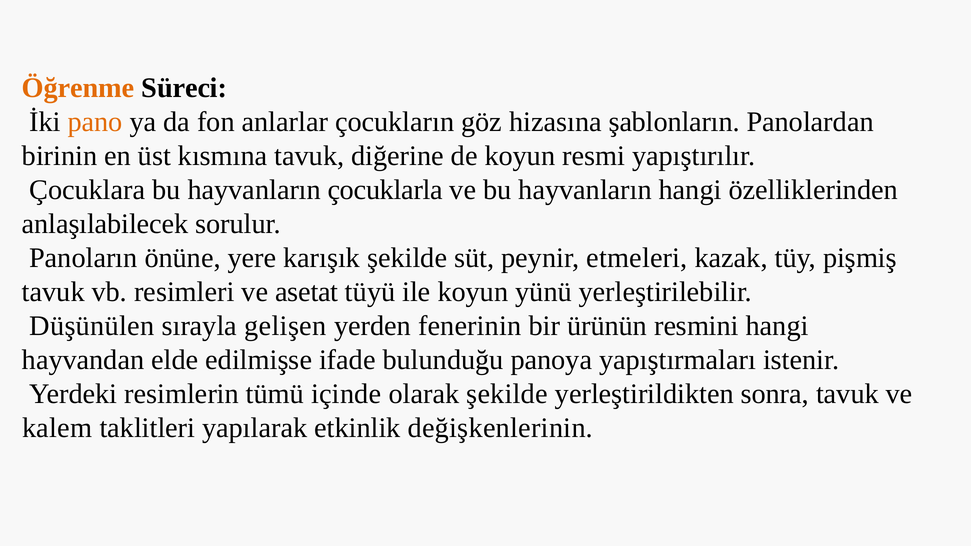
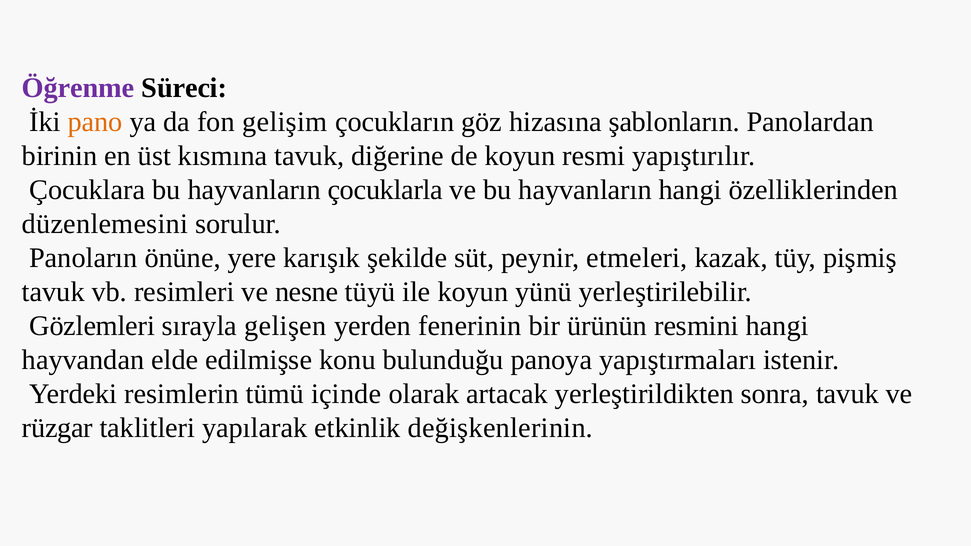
Öğrenme colour: orange -> purple (78, 88)
anlarlar: anlarlar -> gelişim (285, 122)
anlaşılabilecek: anlaşılabilecek -> düzenlemesini (105, 224)
asetat: asetat -> nesne (307, 292)
Düşünülen: Düşünülen -> Gözlemleri (92, 326)
ifade: ifade -> konu (347, 360)
olarak şekilde: şekilde -> artacak (507, 394)
kalem: kalem -> rüzgar (57, 428)
